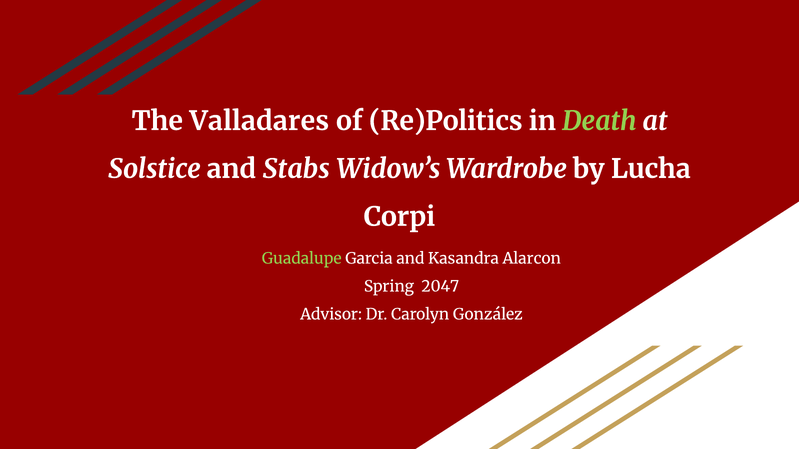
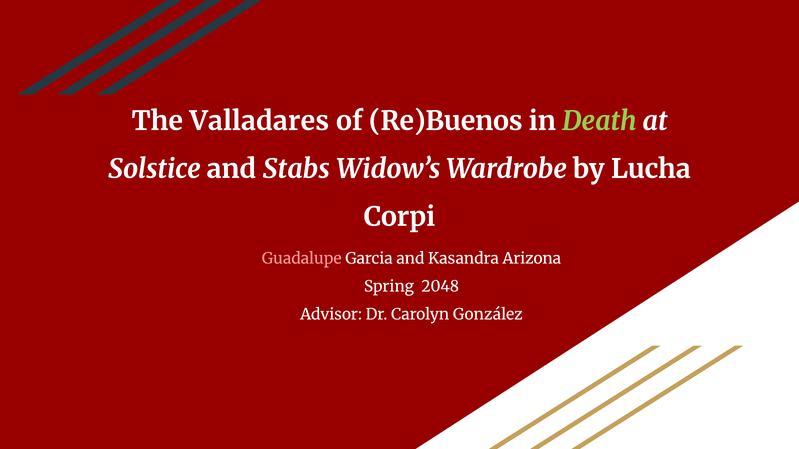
Re)Politics: Re)Politics -> Re)Buenos (446, 121)
Guadalupe colour: light green -> pink (302, 259)
Alarcon: Alarcon -> Arizona (532, 259)
2047: 2047 -> 2048 (440, 287)
